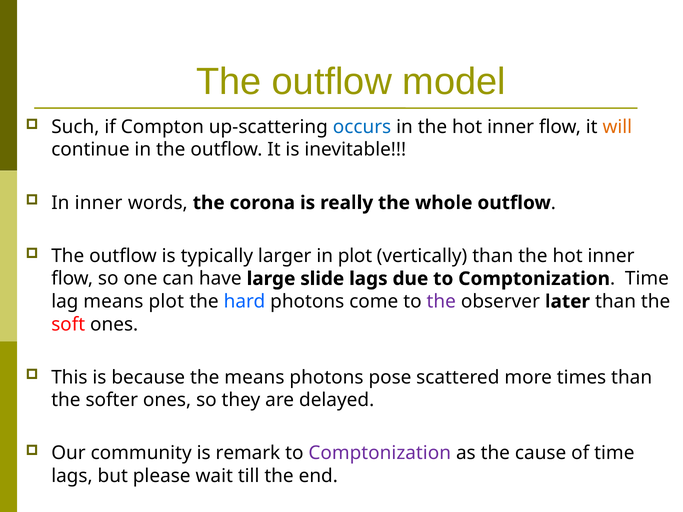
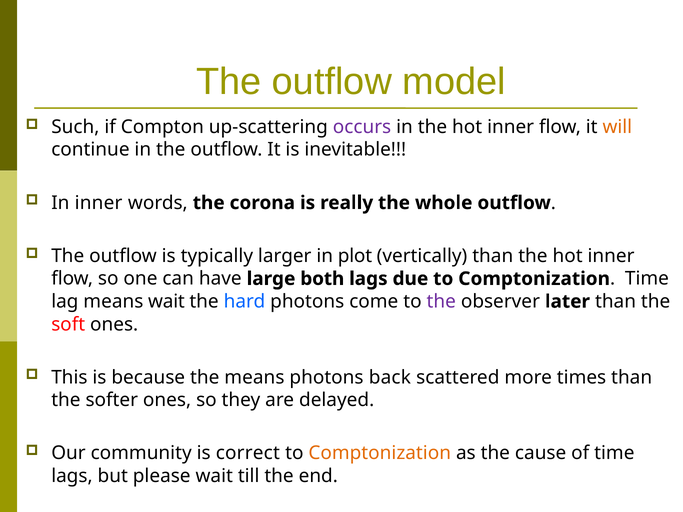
occurs colour: blue -> purple (362, 127)
slide: slide -> both (322, 279)
means plot: plot -> wait (166, 302)
pose: pose -> back (390, 378)
remark: remark -> correct (248, 453)
Comptonization colour: purple -> orange (380, 453)
